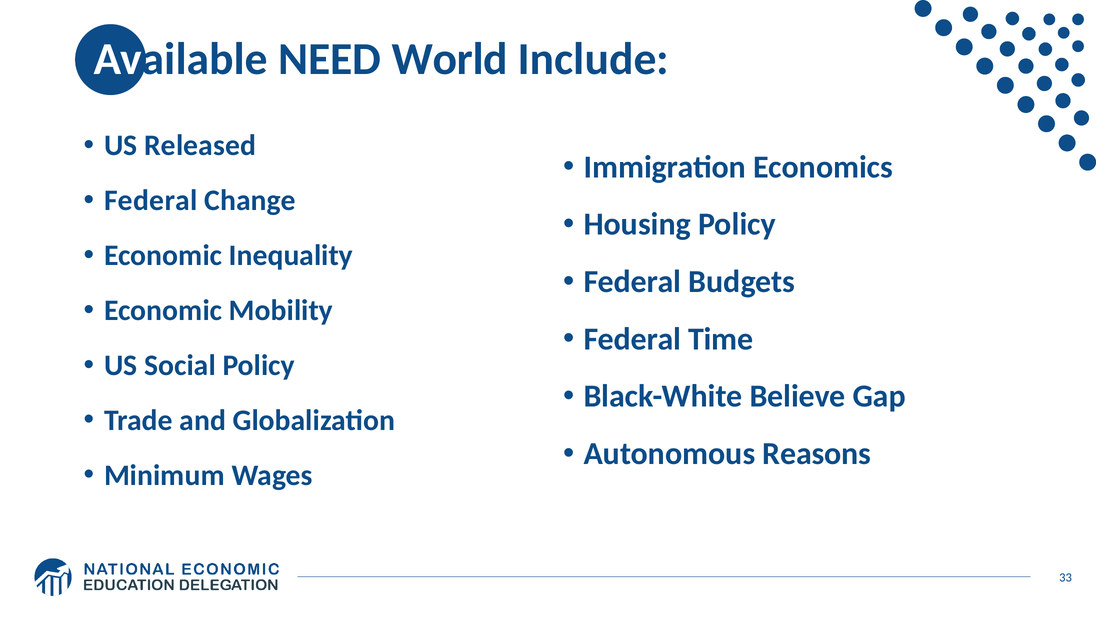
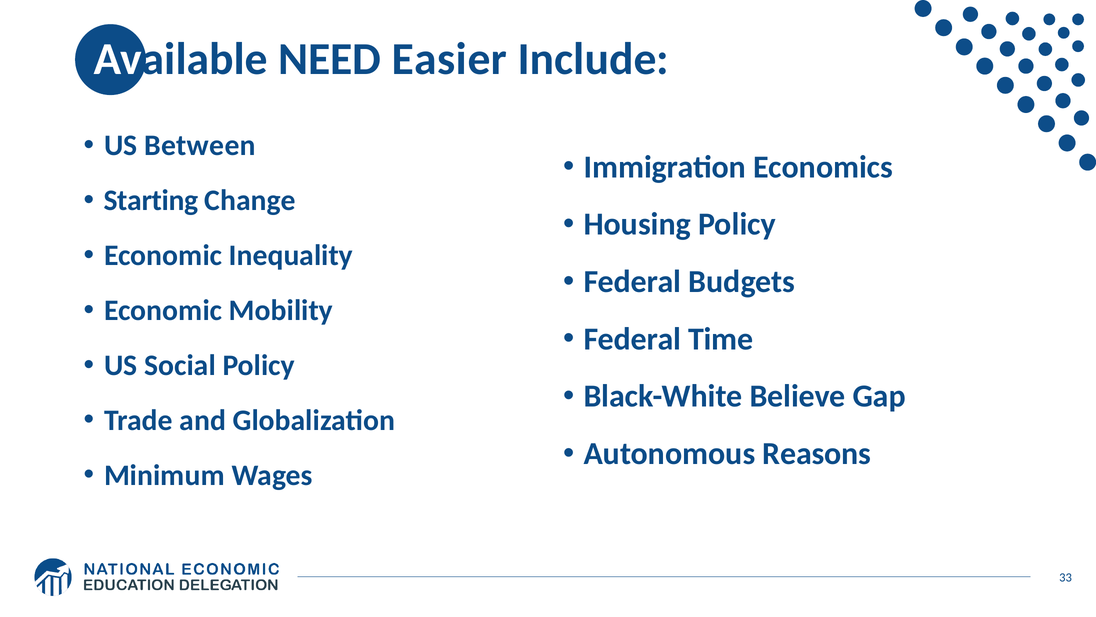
World: World -> Easier (449, 59)
Released: Released -> Between (200, 146)
Federal: Federal -> Starting (151, 200)
